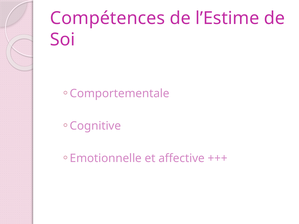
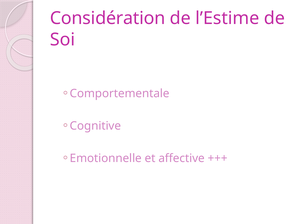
Compétences: Compétences -> Considération (108, 18)
